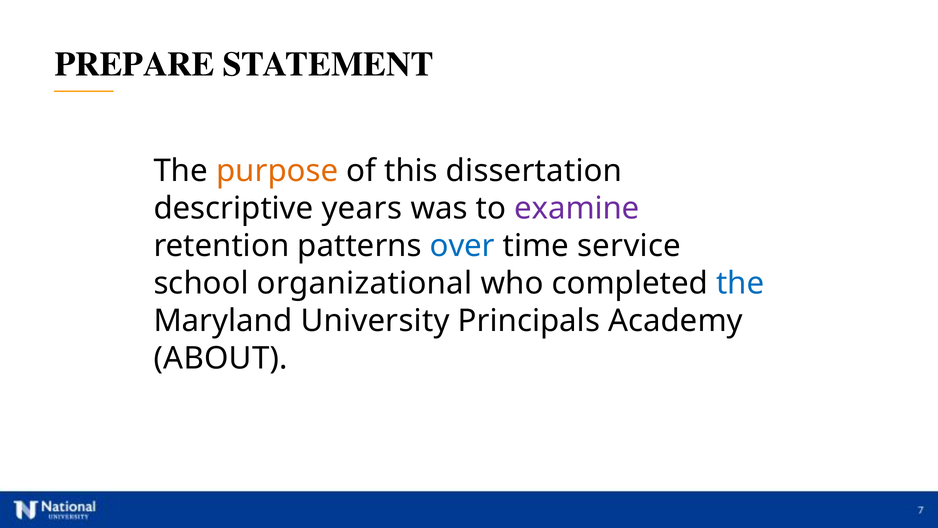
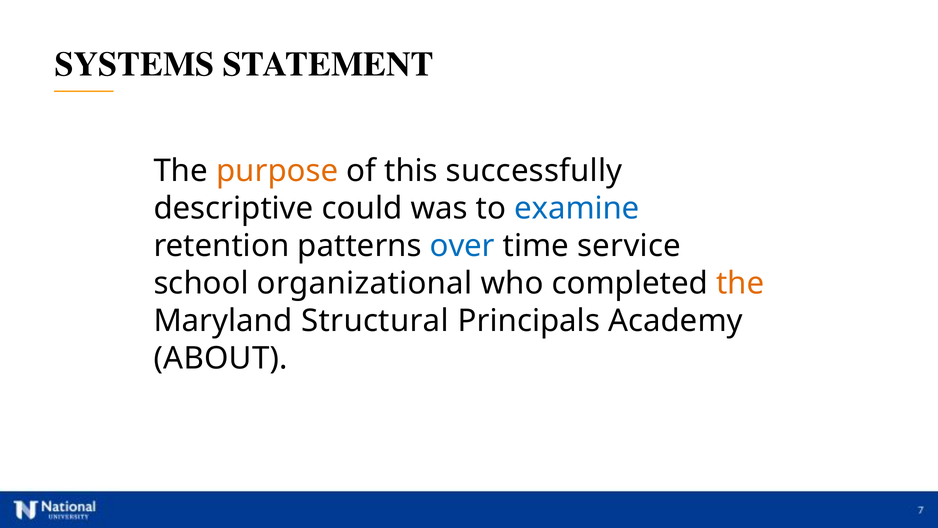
PREPARE: PREPARE -> SYSTEMS (135, 64)
dissertation: dissertation -> successfully (534, 171)
years: years -> could (362, 208)
examine colour: purple -> blue (577, 208)
the colour: blue -> orange (740, 283)
University: University -> Structural (375, 321)
